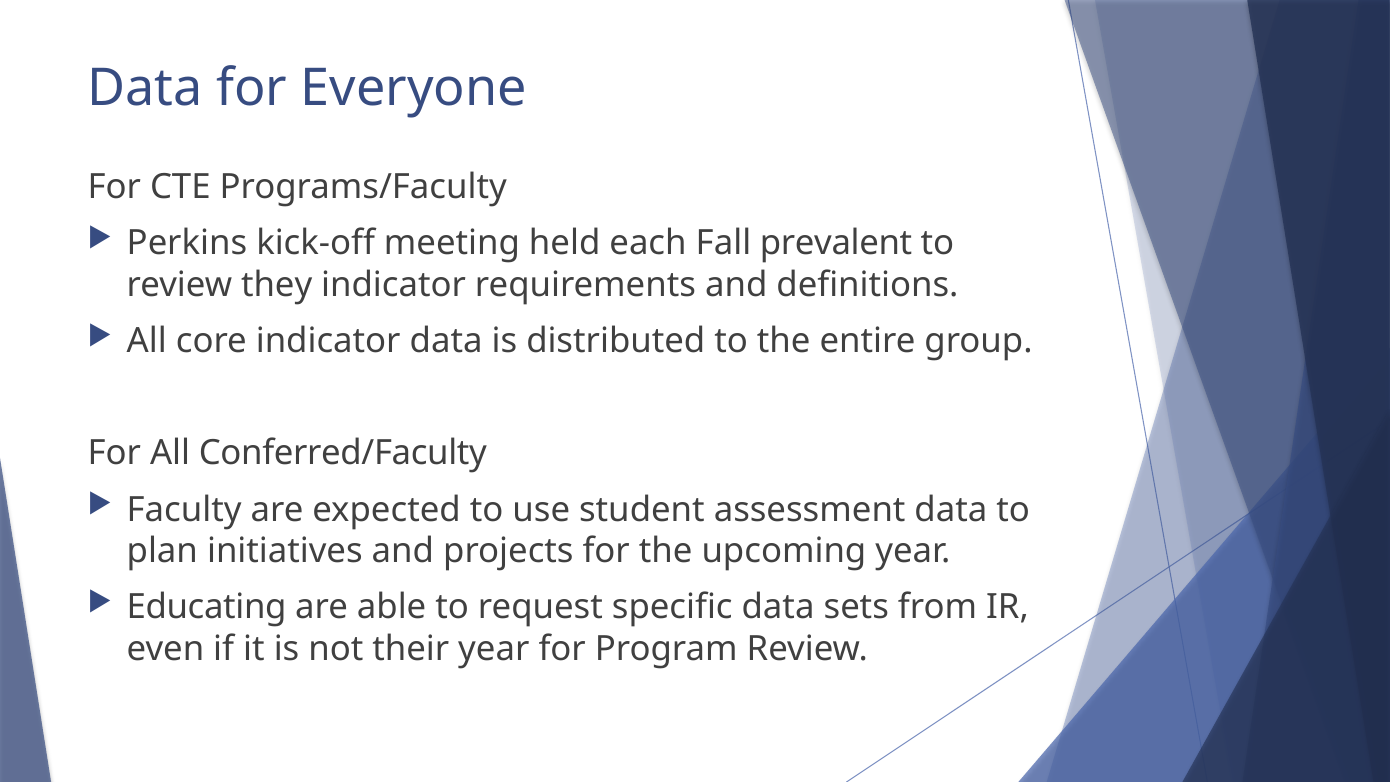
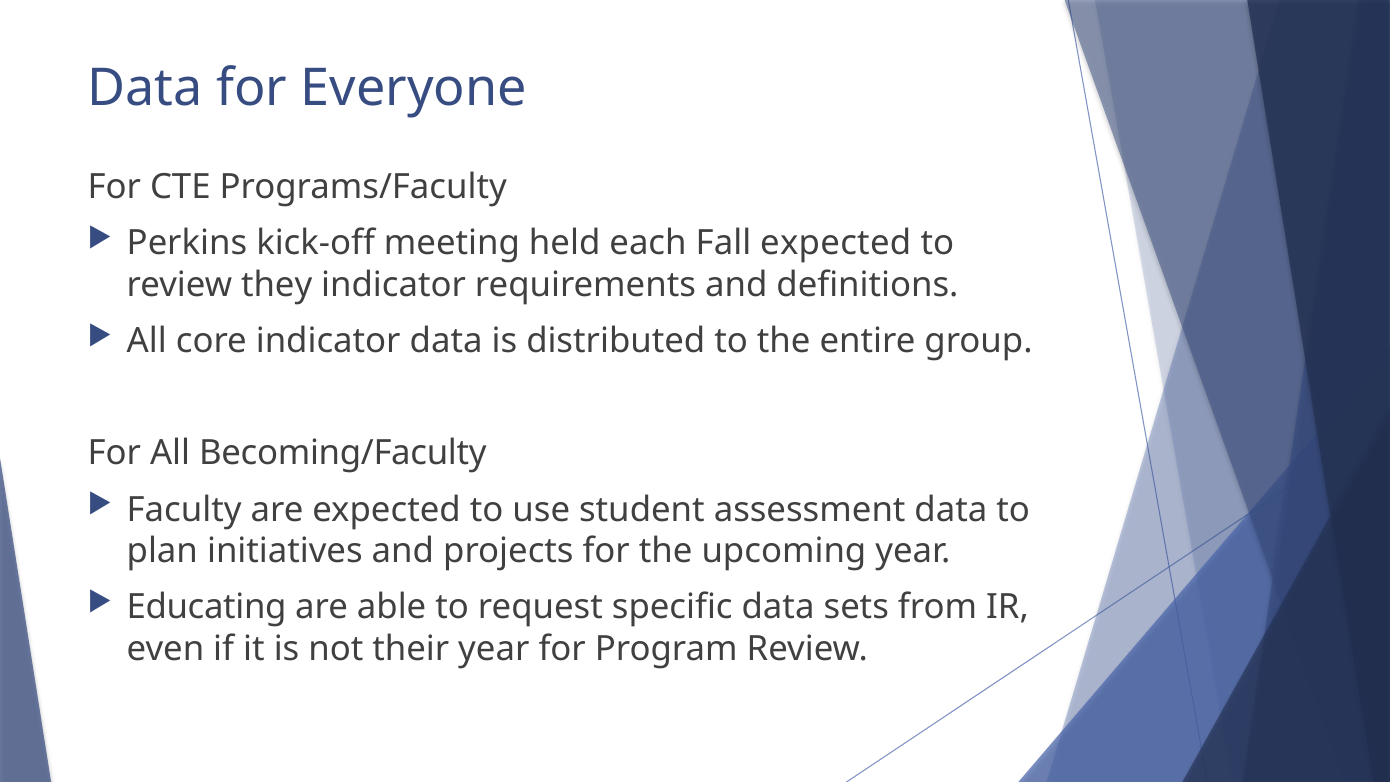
Fall prevalent: prevalent -> expected (836, 243)
Conferred/Faculty: Conferred/Faculty -> Becoming/Faculty (343, 453)
